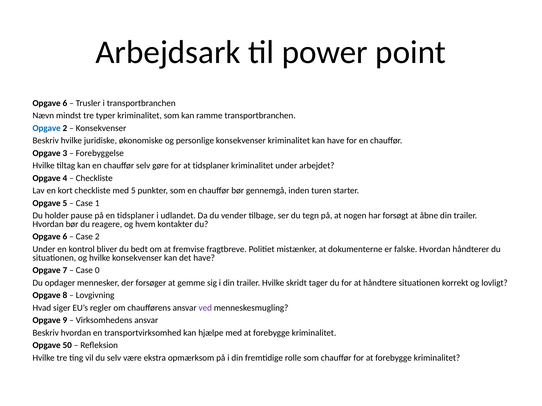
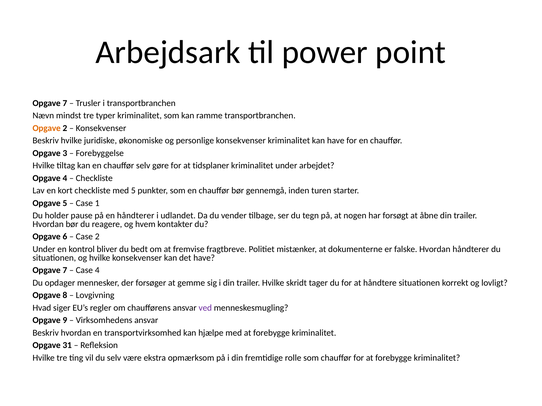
6: 6 -> 7 (65, 103)
Opgave colour: blue -> orange (47, 128)
en tidsplaner: tidsplaner -> håndterer (136, 216)
Case 0: 0 -> 4 (97, 271)
50: 50 -> 31 (67, 346)
